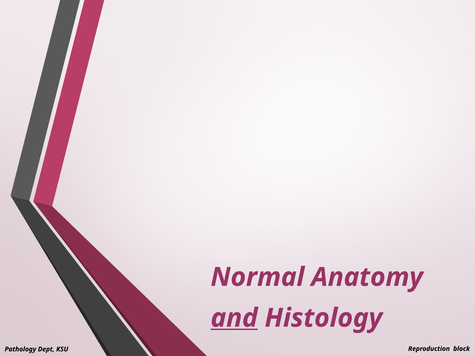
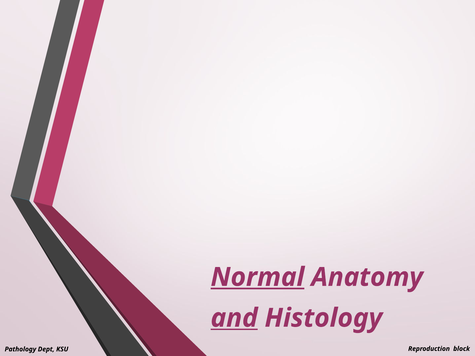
Normal underline: none -> present (258, 277)
